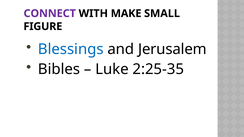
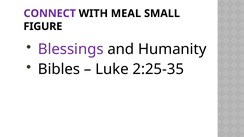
MAKE: MAKE -> MEAL (126, 13)
Blessings colour: blue -> purple (71, 49)
Jerusalem: Jerusalem -> Humanity (172, 49)
